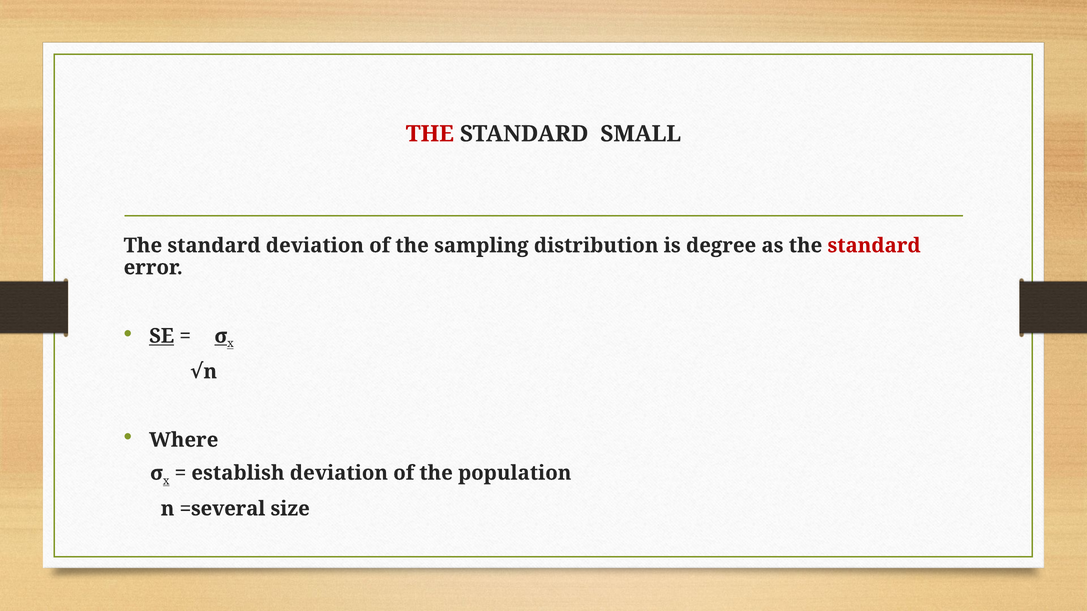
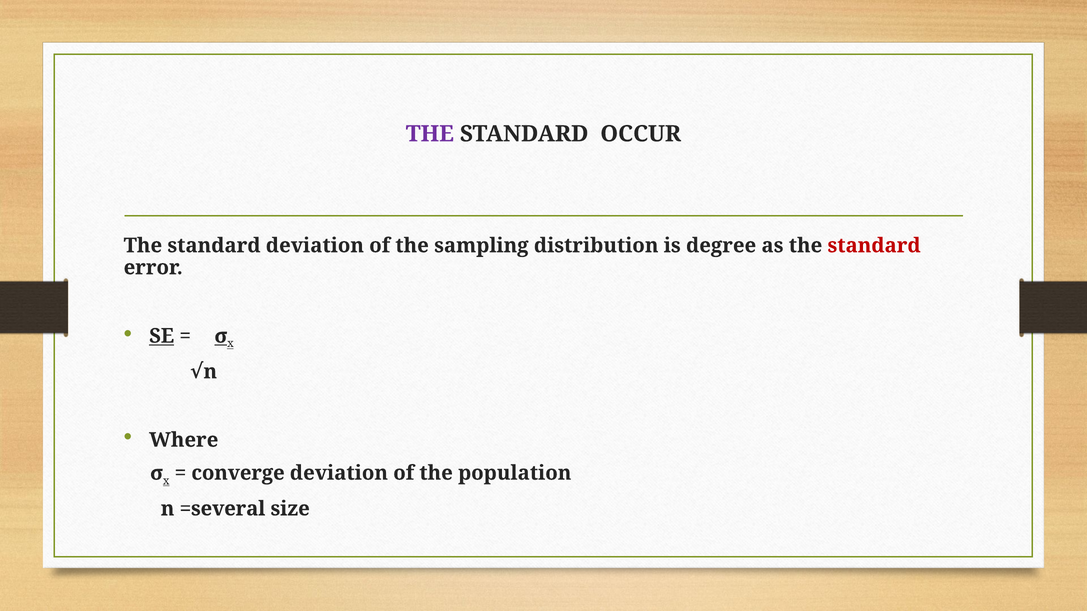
THE colour: red -> purple (430, 134)
SMALL: SMALL -> OCCUR (641, 134)
establish: establish -> converge (238, 473)
